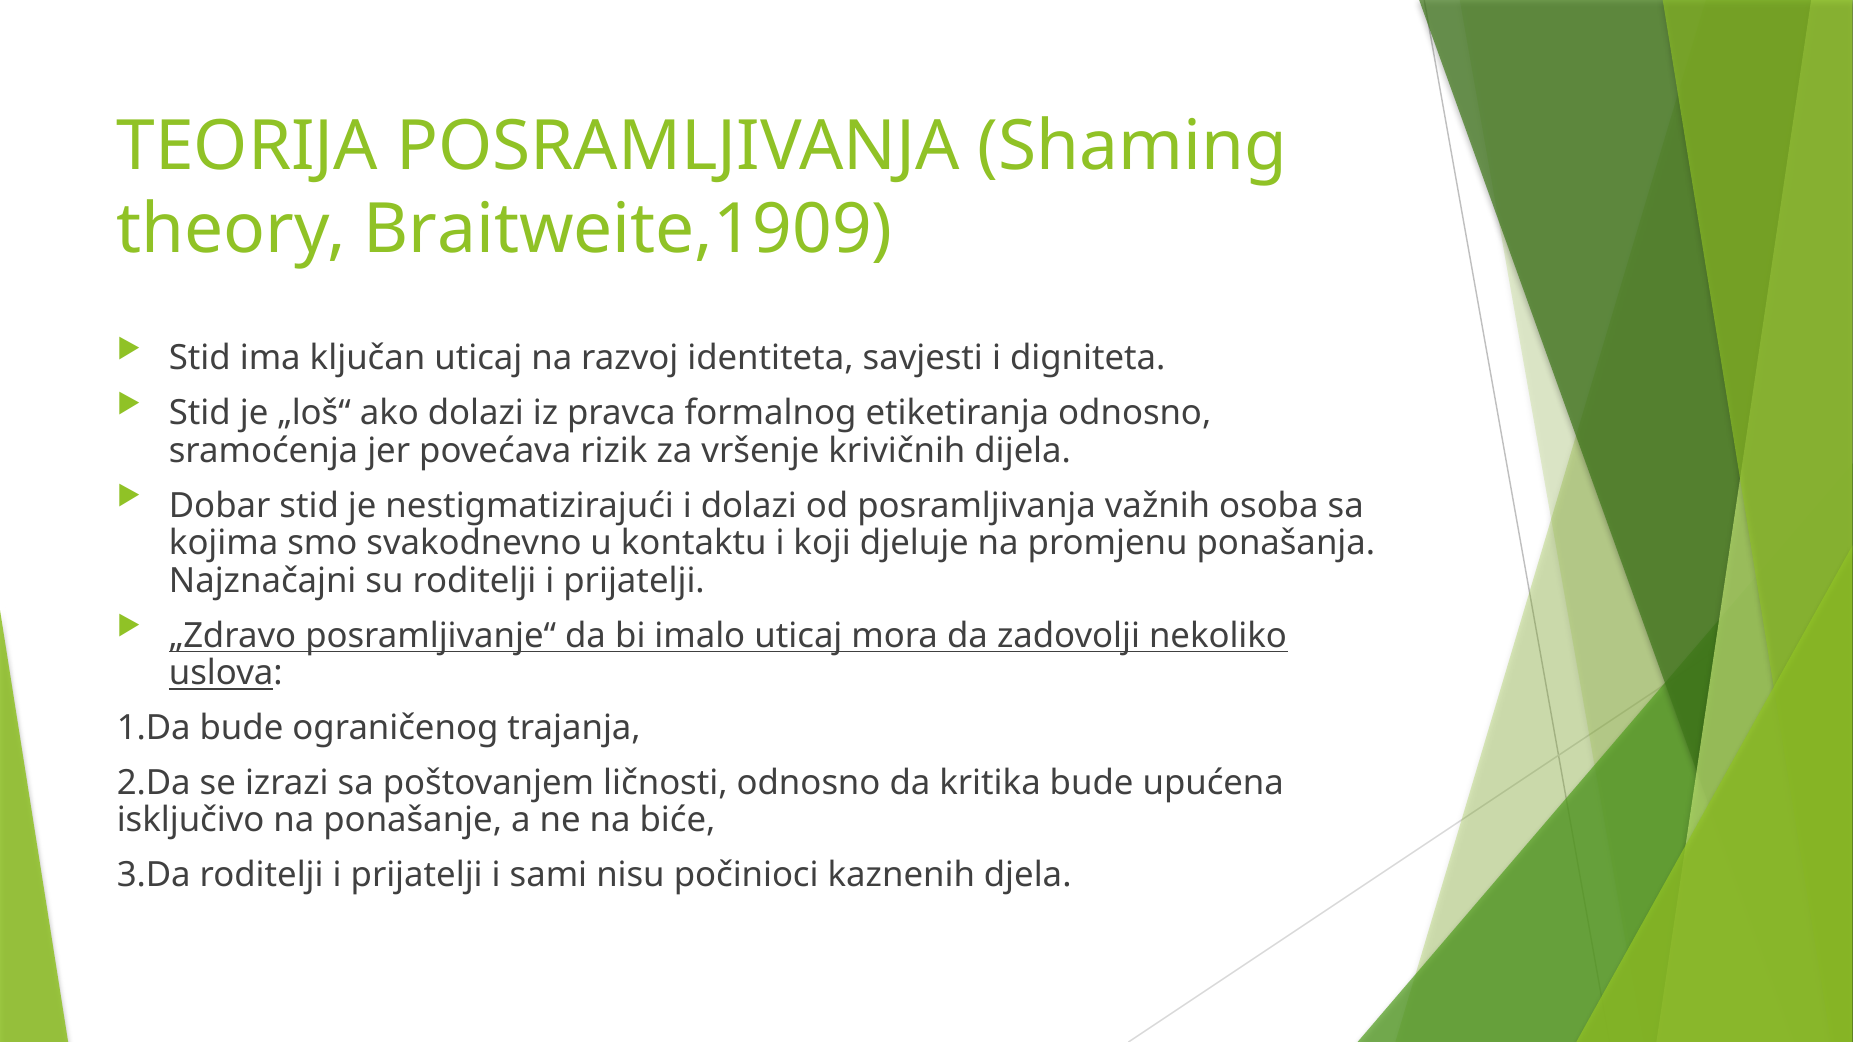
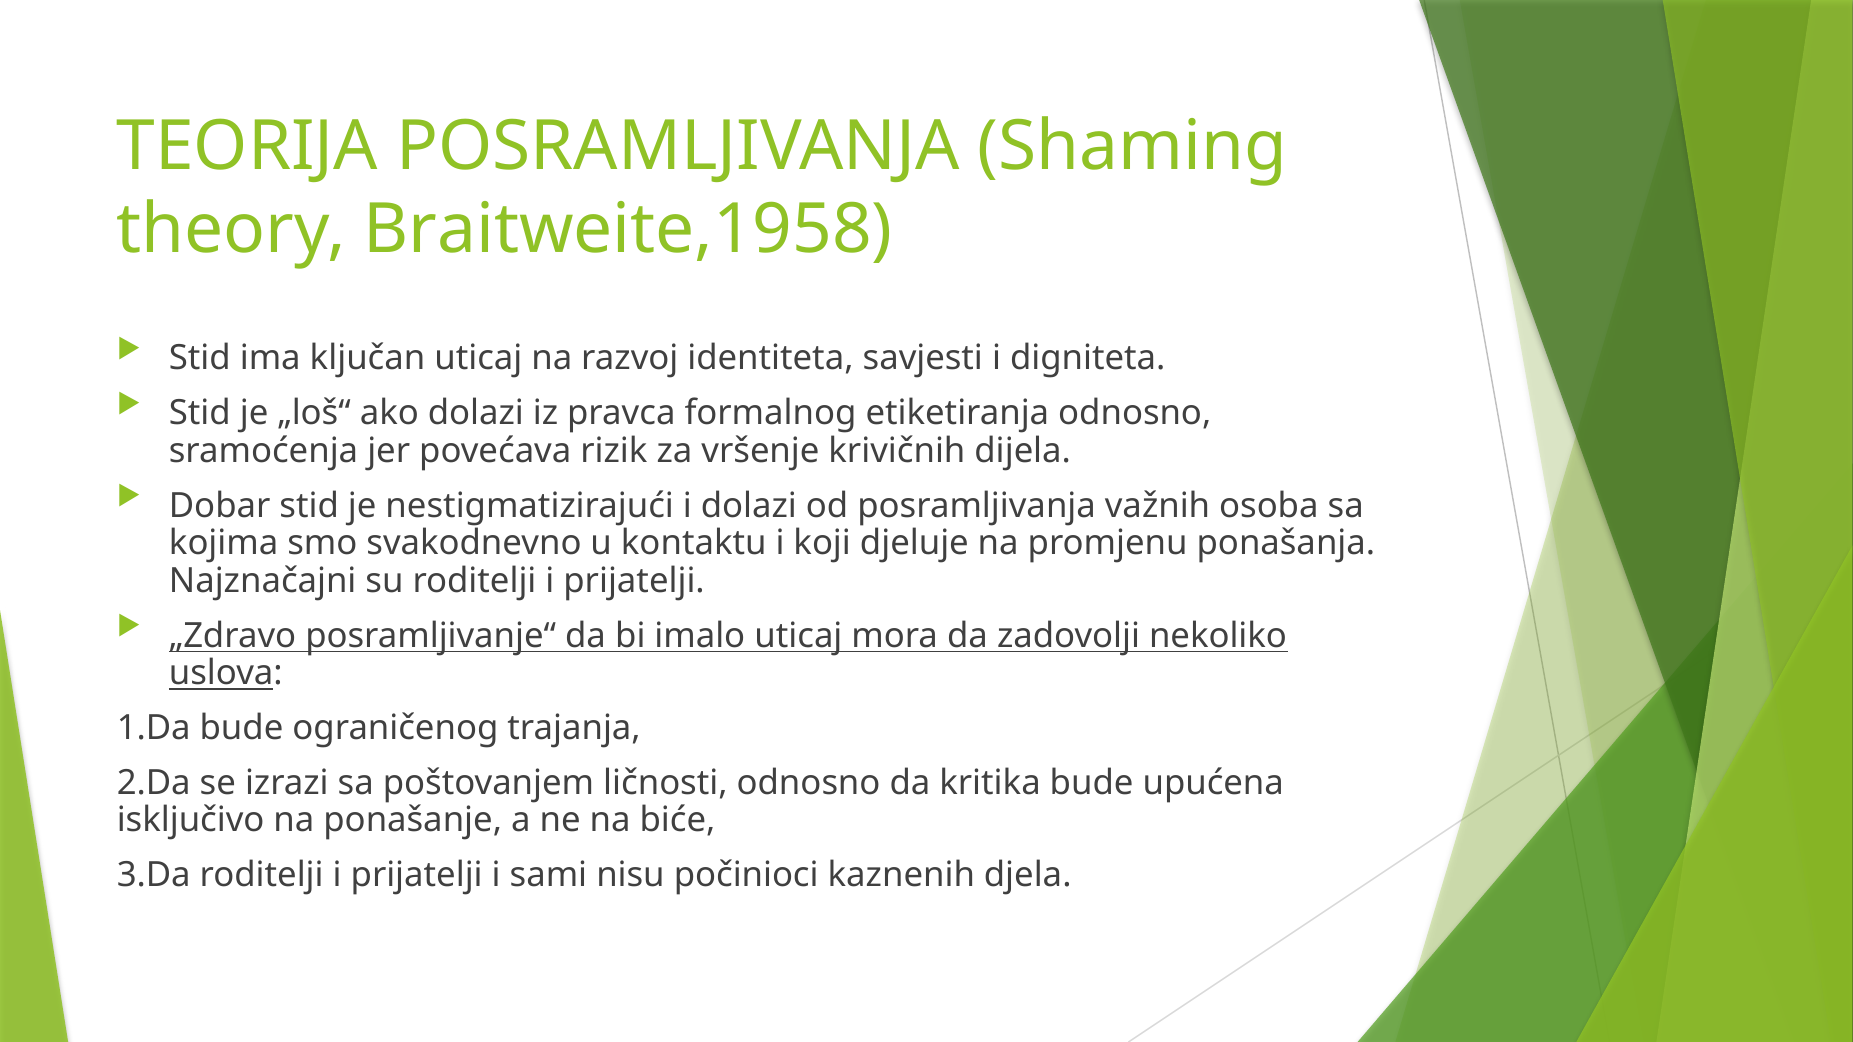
Braitweite,1909: Braitweite,1909 -> Braitweite,1958 (628, 230)
